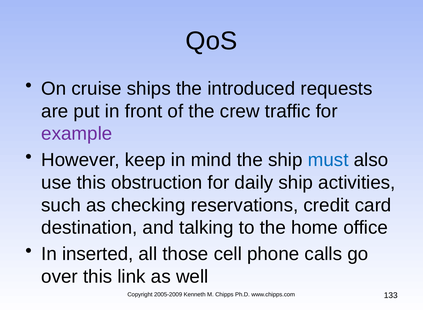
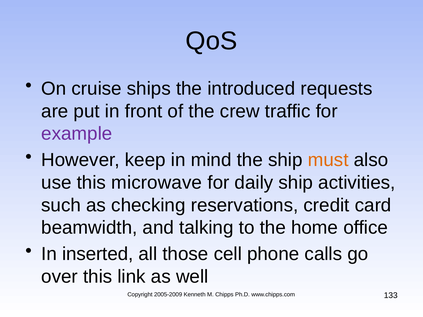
must colour: blue -> orange (328, 160)
obstruction: obstruction -> microwave (157, 183)
destination: destination -> beamwidth (89, 228)
